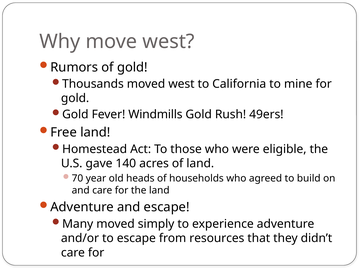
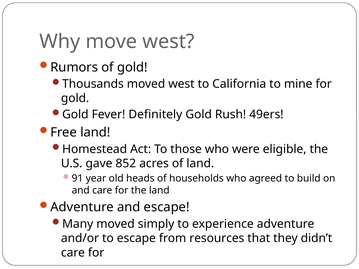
Windmills: Windmills -> Definitely (155, 115)
140: 140 -> 852 (126, 164)
70: 70 -> 91 (77, 178)
